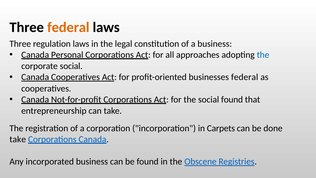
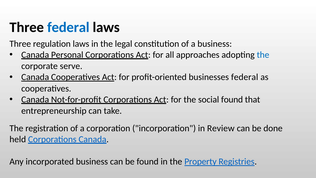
federal colour: orange -> blue (68, 27)
corporate social: social -> serve (71, 66)
Carpets: Carpets -> Review (221, 128)
take: take -> held (18, 139)
Obscene: Obscene -> Property (200, 161)
